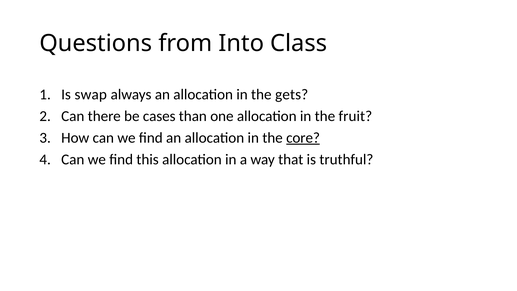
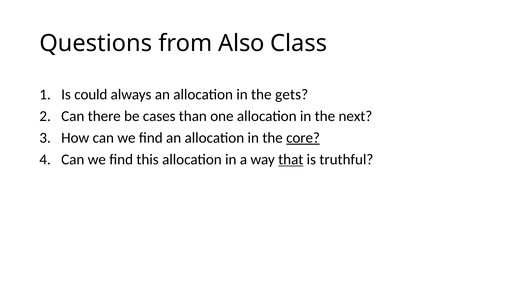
Into: Into -> Also (241, 43)
swap: swap -> could (91, 94)
fruit: fruit -> next (355, 116)
that underline: none -> present (291, 159)
